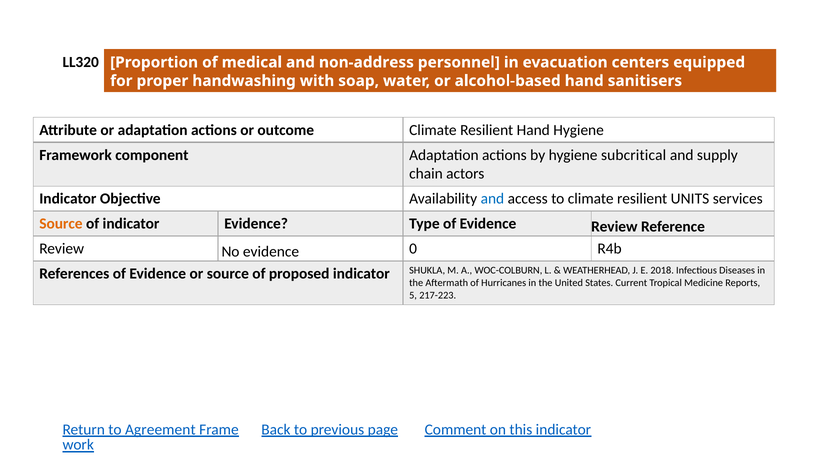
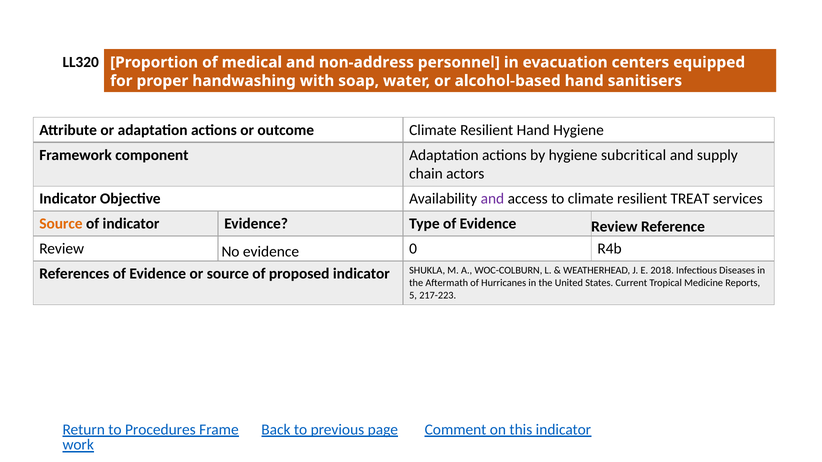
and colour: blue -> purple (492, 199)
UNITS: UNITS -> TREAT (690, 199)
Agreement: Agreement -> Procedures (160, 430)
